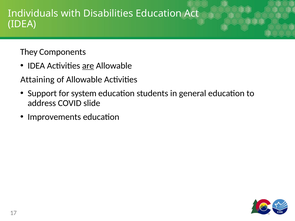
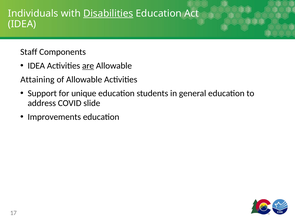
Disabilities underline: none -> present (108, 13)
They: They -> Staff (29, 52)
system: system -> unique (84, 93)
